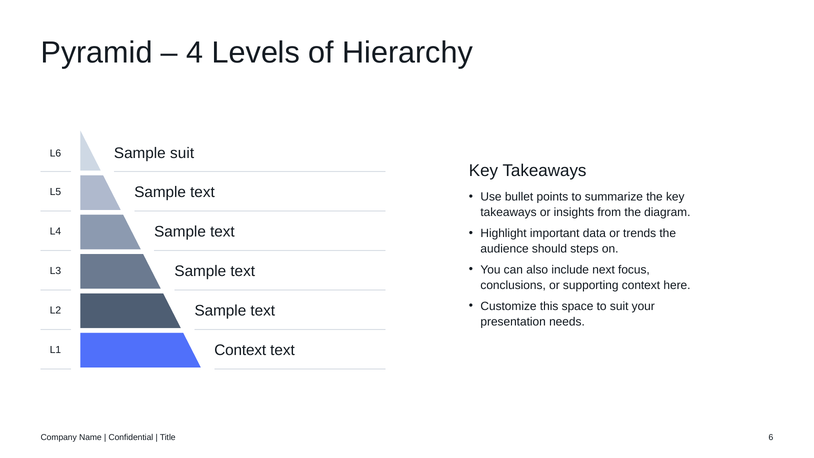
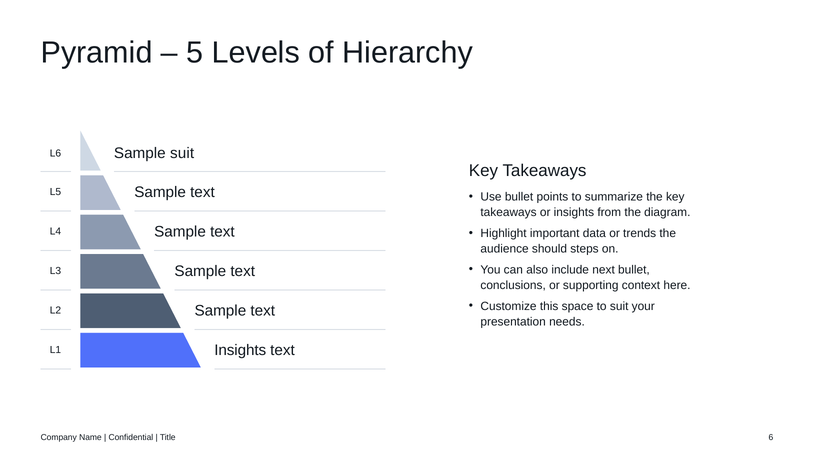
4: 4 -> 5 (195, 53)
next focus: focus -> bullet (634, 270)
Context: Context -> Insights (240, 350)
